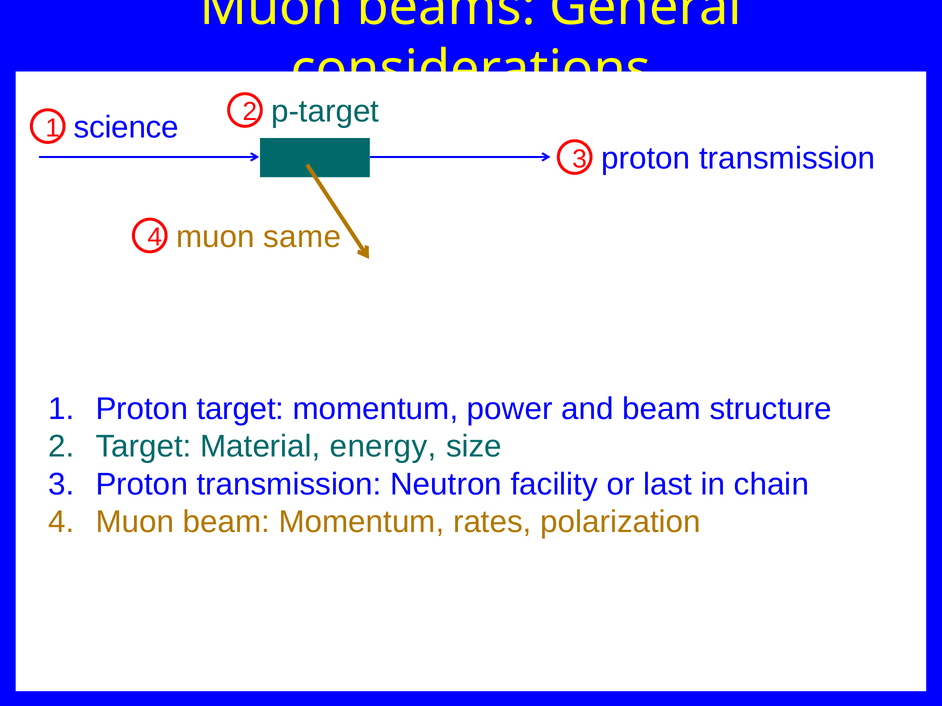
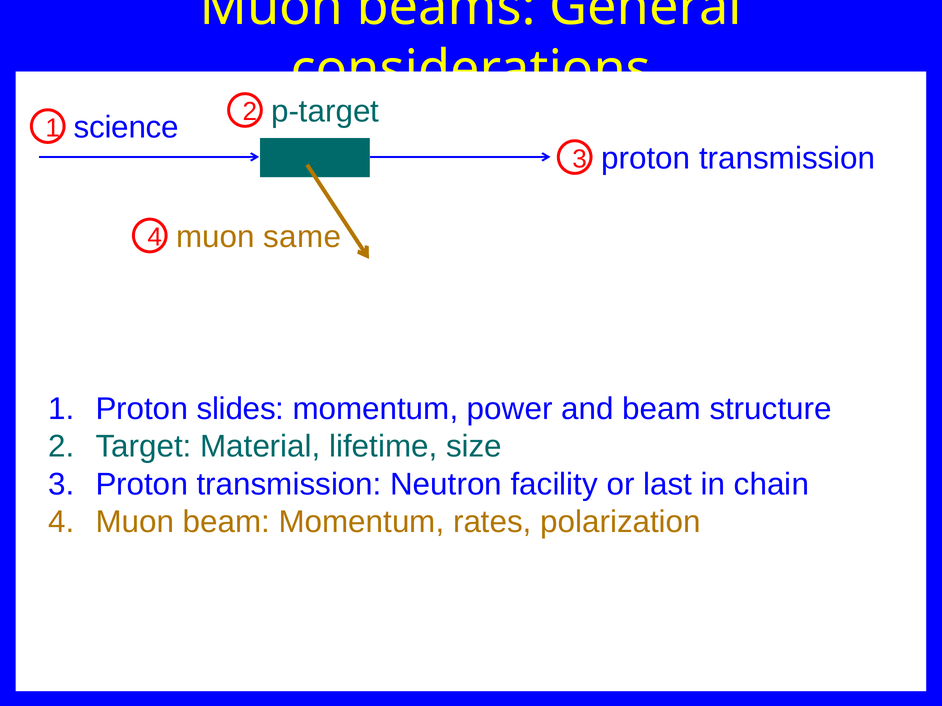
Proton target: target -> slides (240, 409)
energy: energy -> lifetime (383, 447)
